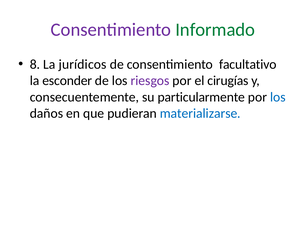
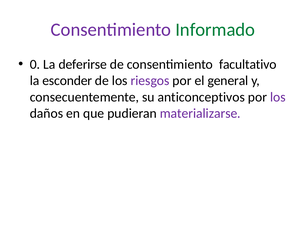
8: 8 -> 0 (35, 64)
jurídicos: jurídicos -> deferirse (83, 64)
cirugías: cirugías -> general (228, 81)
particularmente: particularmente -> anticonceptivos (201, 97)
los colour: blue -> purple (278, 97)
materializarse colour: blue -> purple (200, 113)
